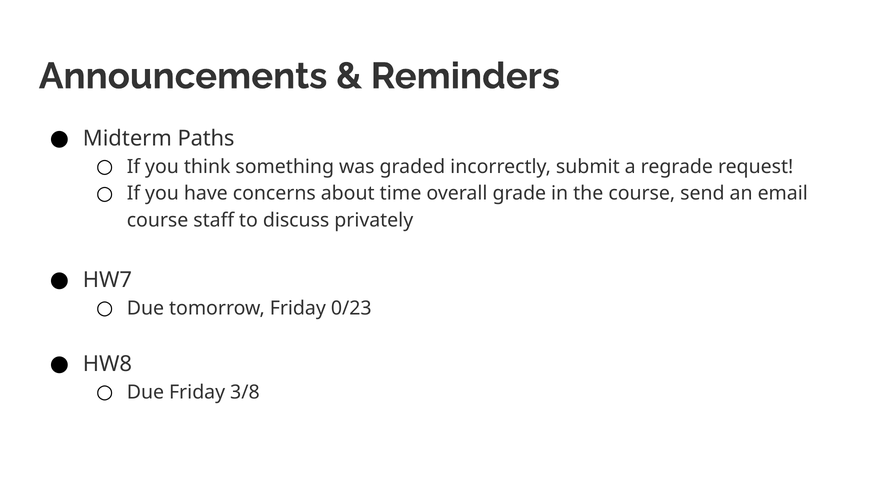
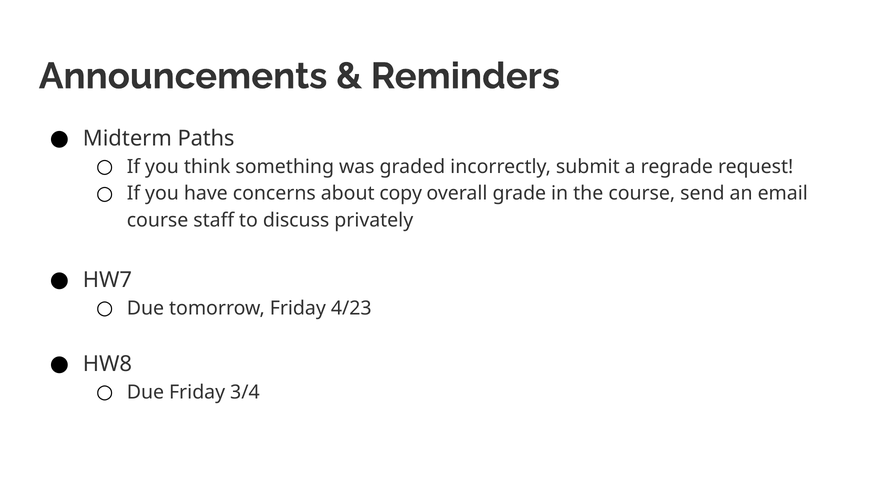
time: time -> copy (401, 194)
0/23: 0/23 -> 4/23 (351, 308)
3/8: 3/8 -> 3/4 (245, 392)
